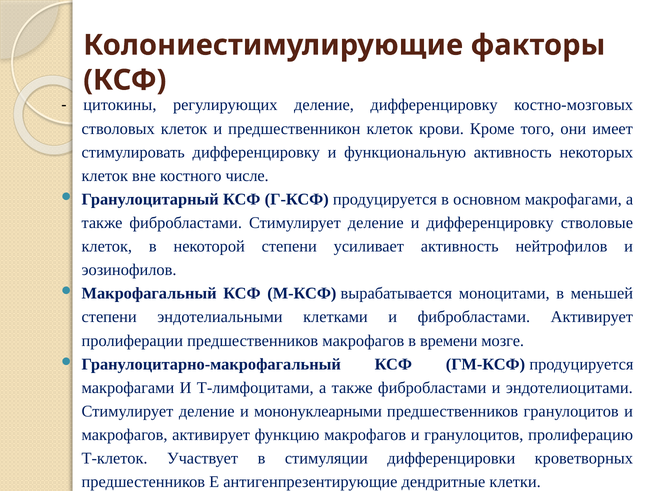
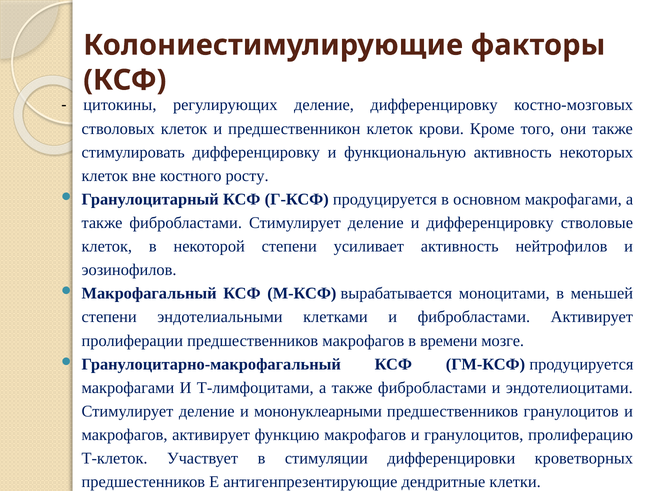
они имеет: имеет -> также (613, 129)
числе: числе -> росту (247, 176)
